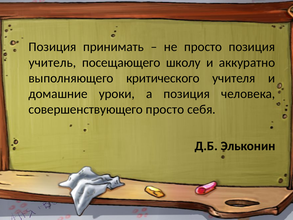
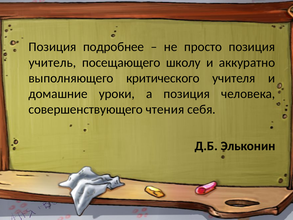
принимать: принимать -> подробнее (114, 47)
совершенствующего просто: просто -> чтения (165, 109)
